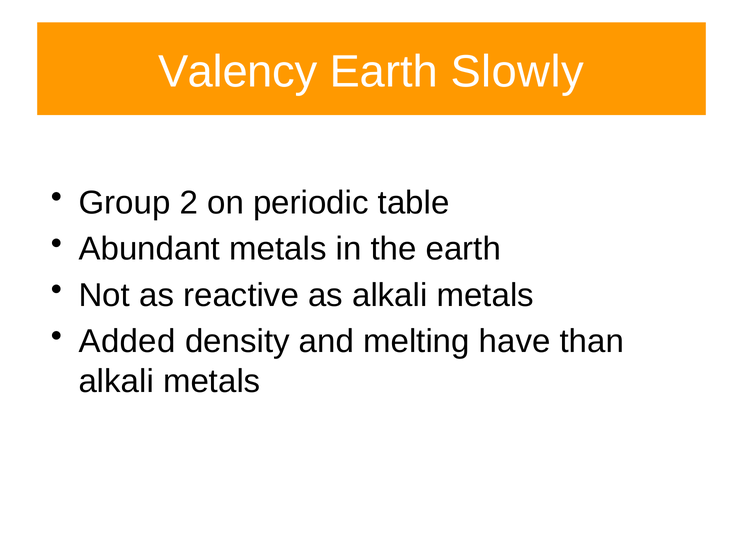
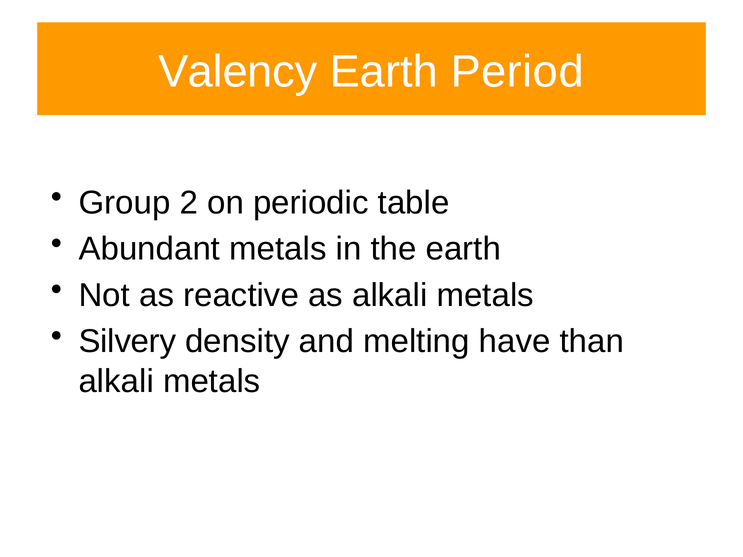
Slowly: Slowly -> Period (517, 72)
Added: Added -> Silvery (127, 342)
